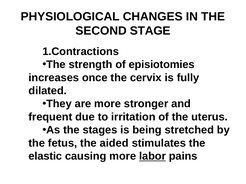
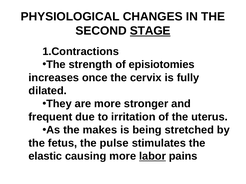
STAGE underline: none -> present (150, 31)
stages: stages -> makes (100, 130)
aided: aided -> pulse (114, 143)
